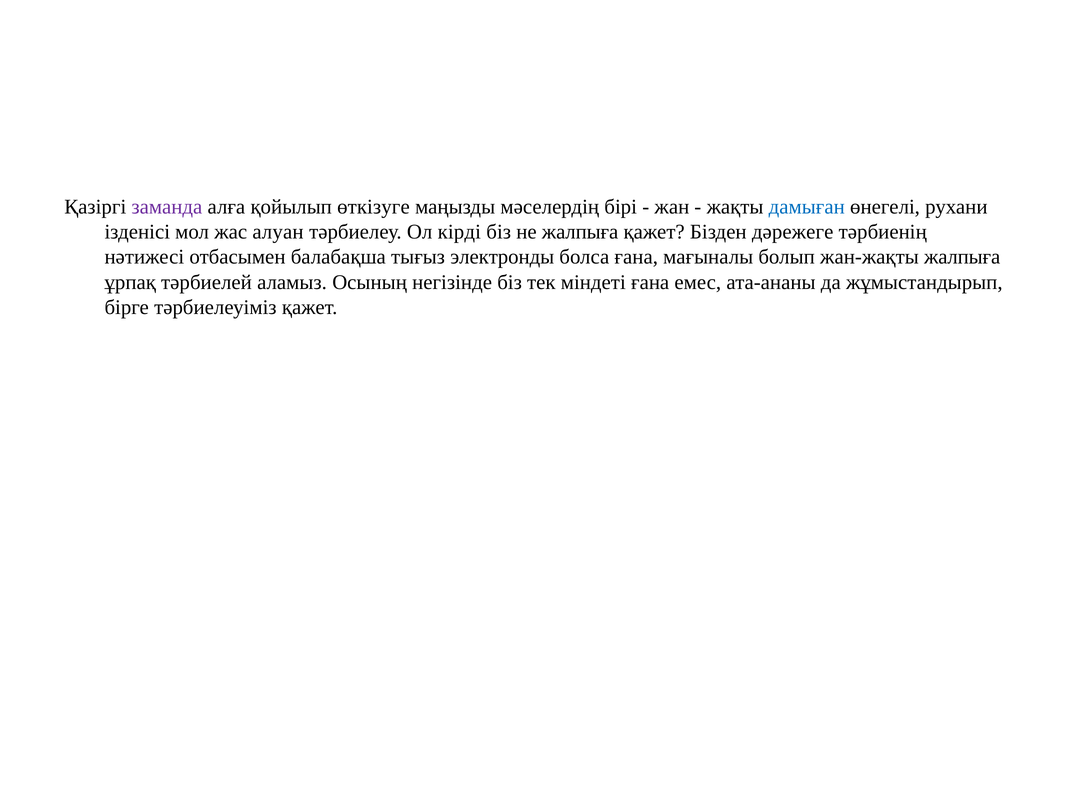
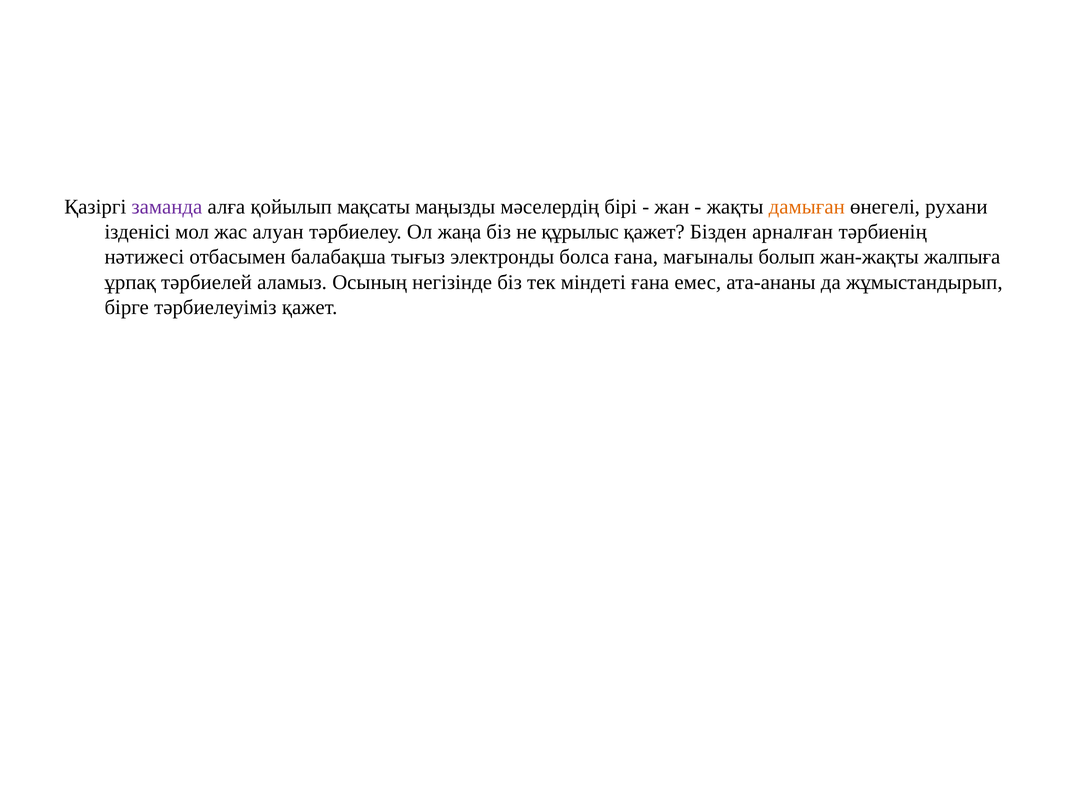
өткізуге: өткізуге -> мақсаты (374, 207)
дамыған colour: blue -> orange (807, 207)
кірді: кірді -> жаңа (459, 232)
не жалпыға: жалпыға -> құрылыс (580, 232)
дәрежеге: дәрежеге -> арналған (793, 232)
